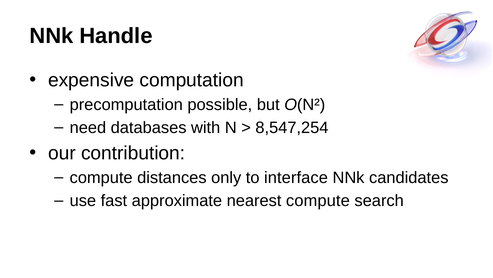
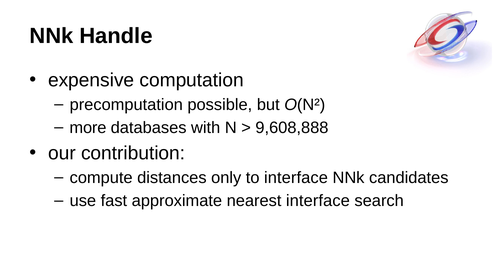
need: need -> more (88, 127)
8,547,254: 8,547,254 -> 9,608,888 (292, 127)
nearest compute: compute -> interface (318, 200)
